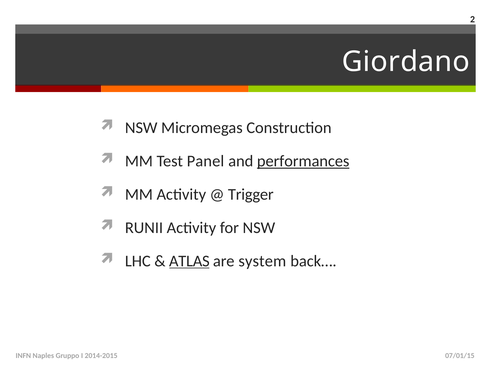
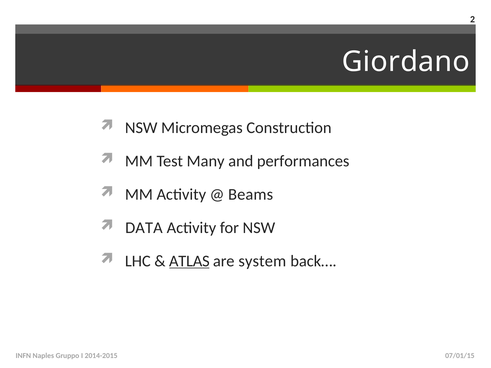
Panel: Panel -> Many (206, 161)
performances underline: present -> none (303, 161)
Trigger: Trigger -> Beams (251, 195)
RUNII: RUNII -> DATA (144, 228)
